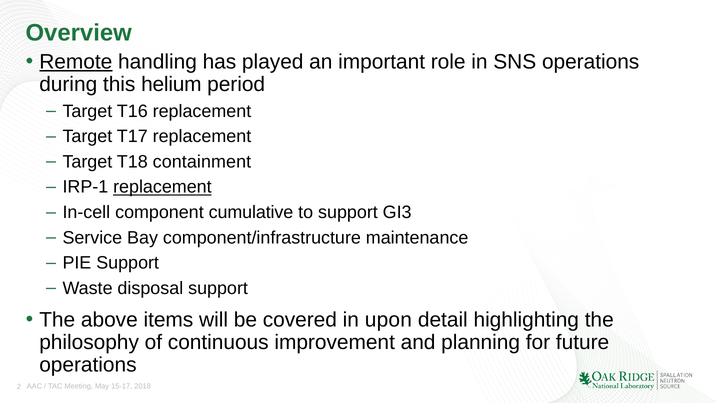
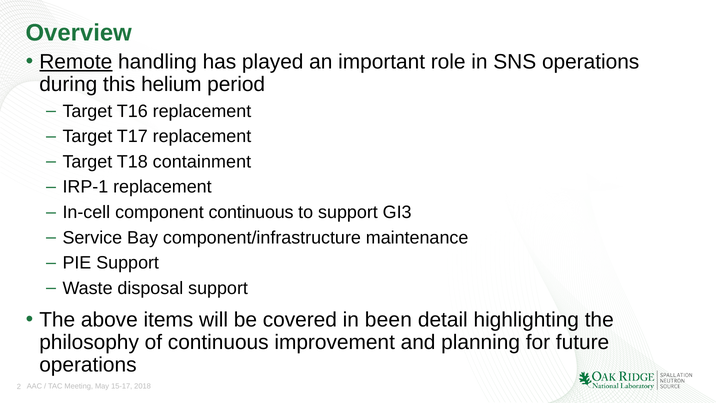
replacement underline: present -> none (162, 187)
component cumulative: cumulative -> continuous (251, 212)
upon: upon -> been (388, 320)
